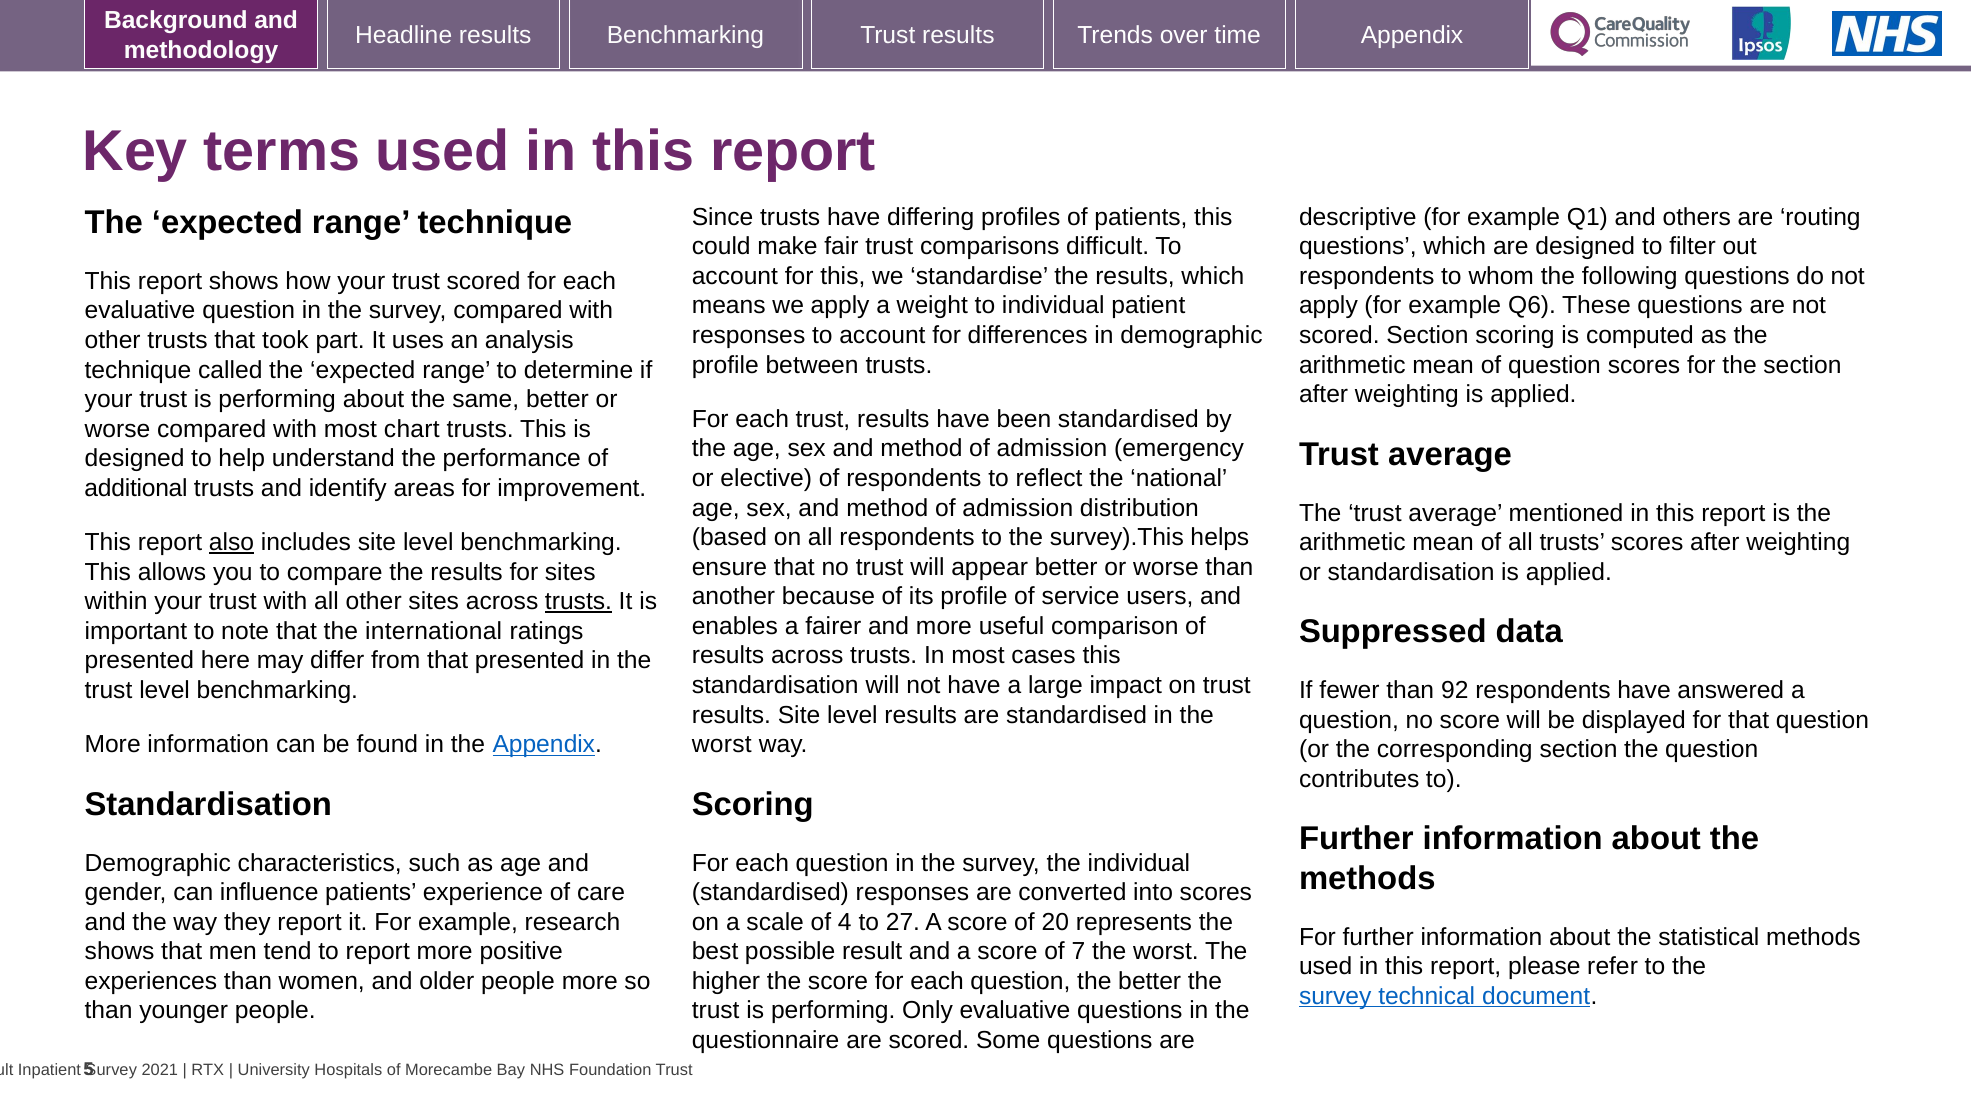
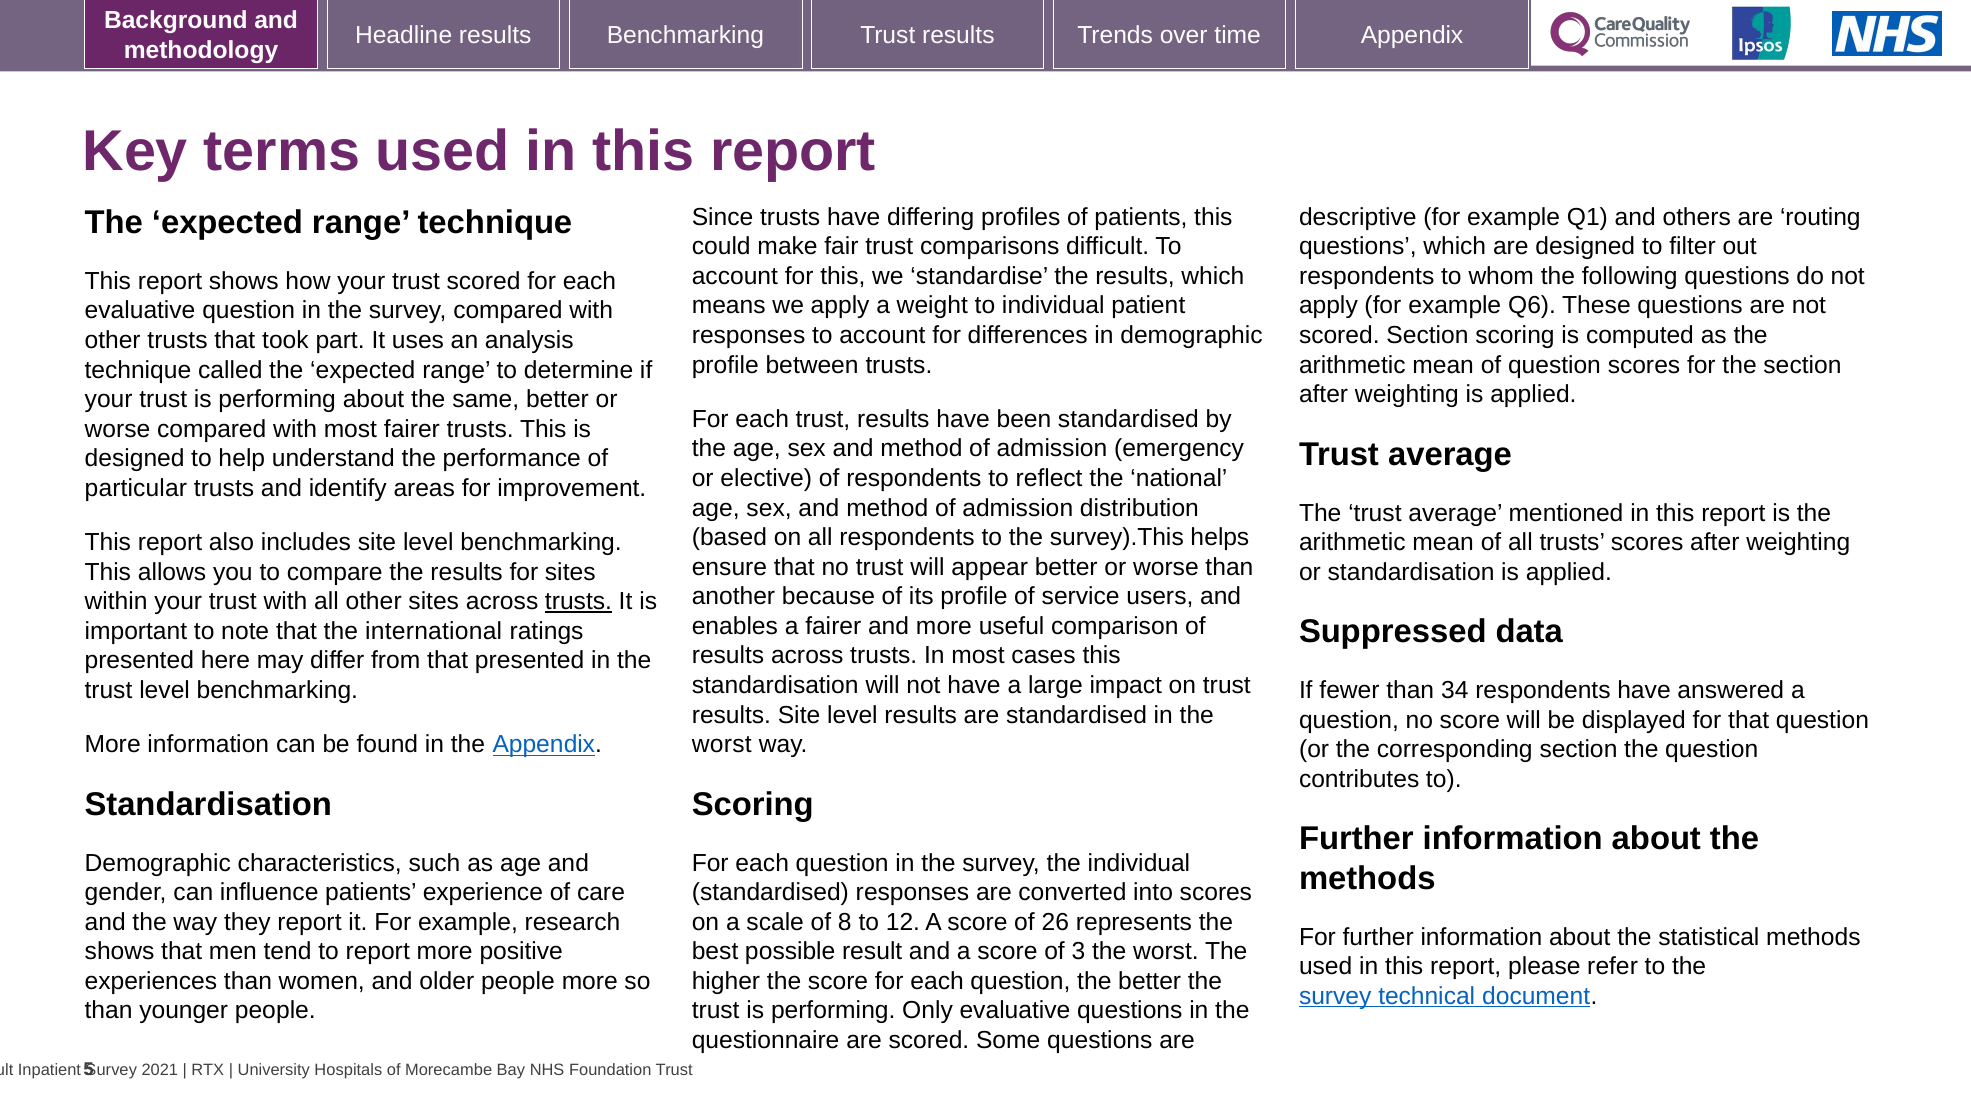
most chart: chart -> fairer (412, 429)
additional: additional -> particular (136, 488)
also underline: present -> none (231, 542)
92: 92 -> 34 (1455, 690)
4: 4 -> 8 (845, 922)
27: 27 -> 12 (903, 922)
20: 20 -> 26 (1055, 922)
7: 7 -> 3 (1079, 951)
